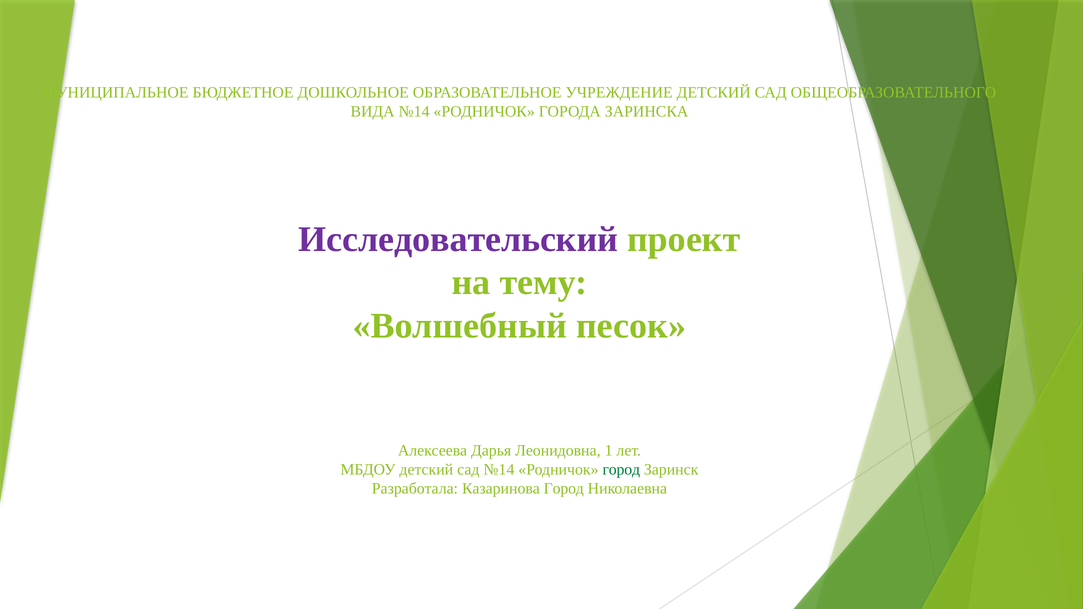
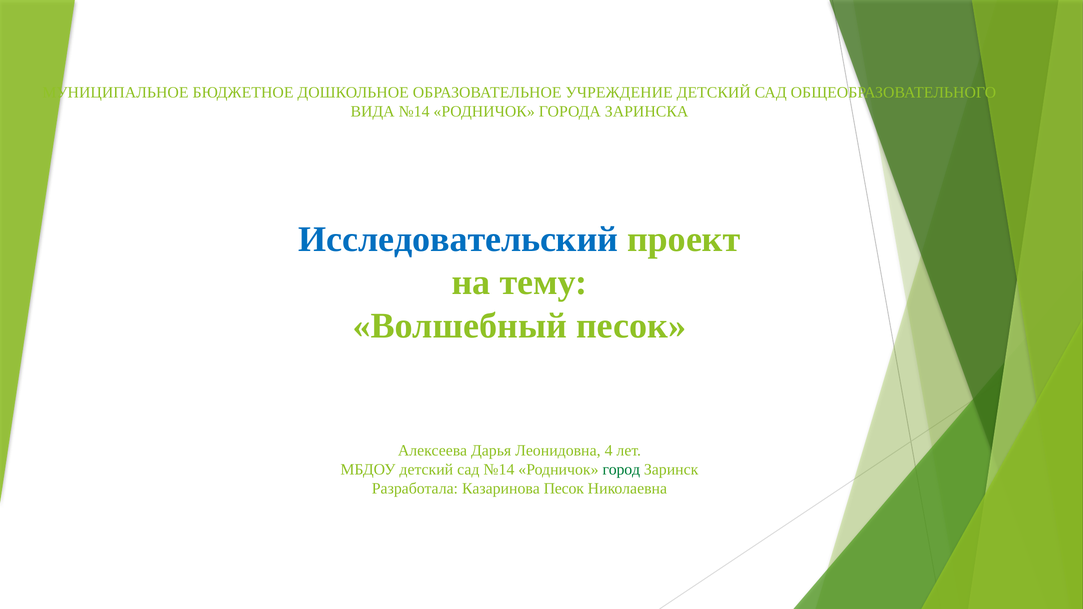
Исследовательский colour: purple -> blue (458, 239)
1: 1 -> 4 (609, 451)
Казаринова Город: Город -> Песок (564, 489)
